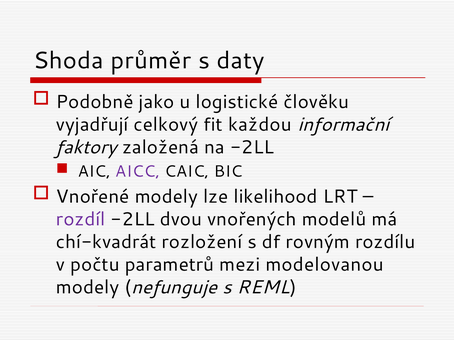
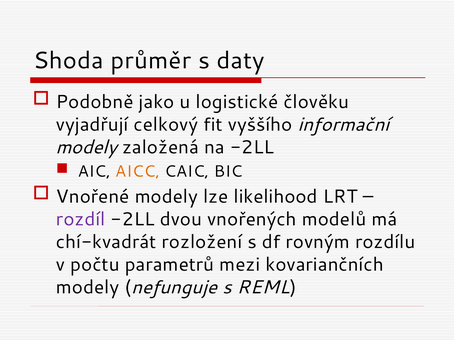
každou: každou -> vyššího (260, 125)
faktory: faktory -> modely (87, 147)
AICC colour: purple -> orange (138, 172)
modelovanou: modelovanou -> kovariančních (325, 265)
